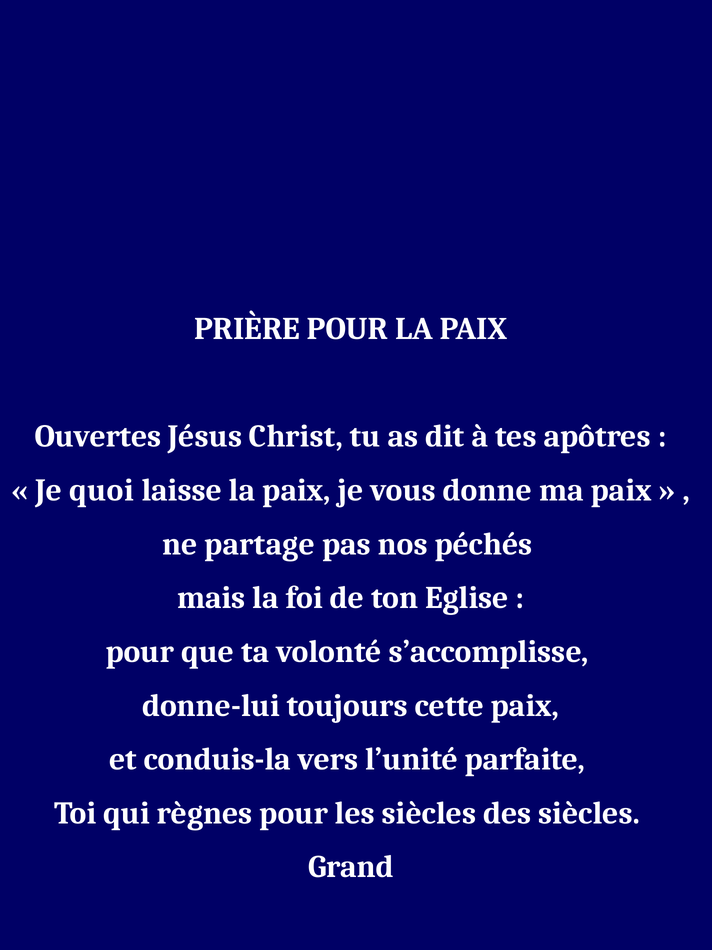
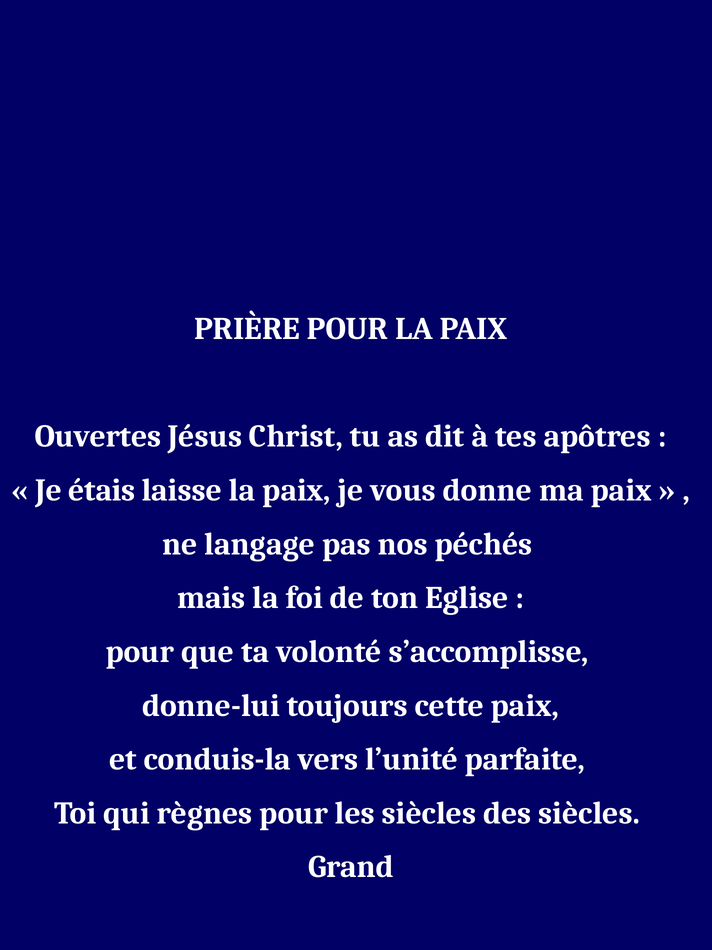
quoi: quoi -> étais (102, 490)
partage: partage -> langage (260, 544)
